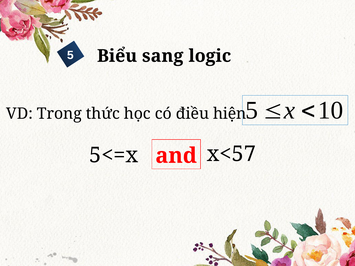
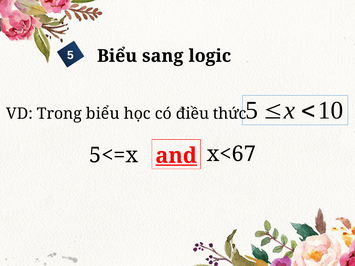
Trong thức: thức -> biểu (103, 114)
hiện: hiện -> thức (230, 114)
x<57: x<57 -> x<67 (231, 154)
and underline: none -> present (176, 156)
